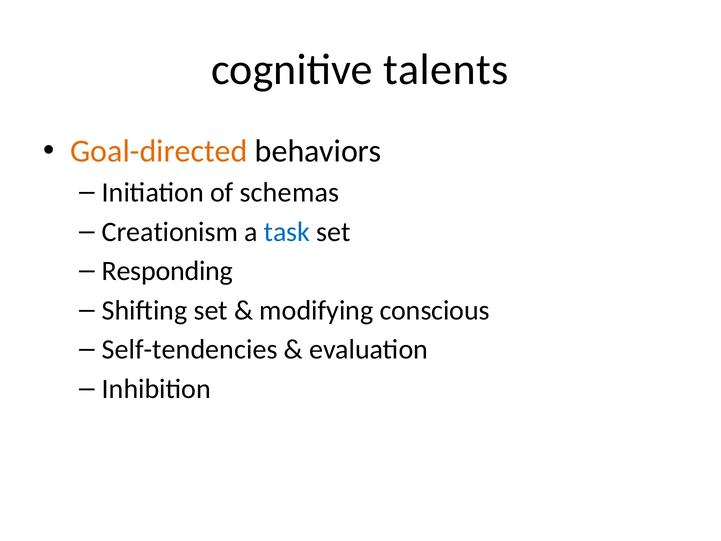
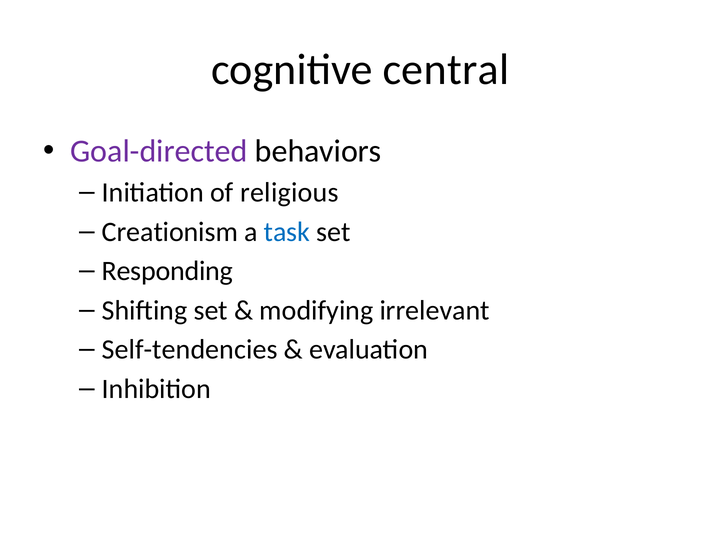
talents: talents -> central (446, 70)
Goal-directed colour: orange -> purple (159, 151)
schemas: schemas -> religious (289, 193)
conscious: conscious -> irrelevant (435, 310)
